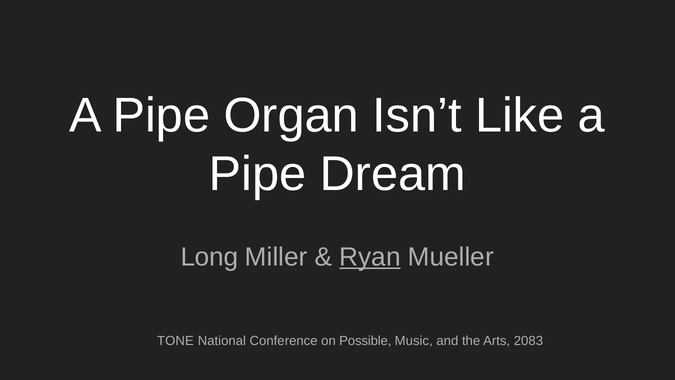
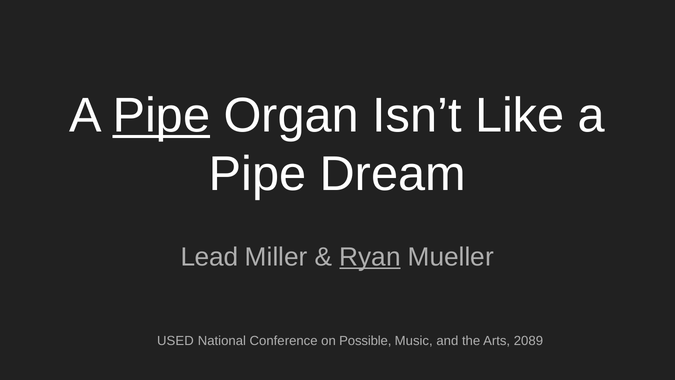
Pipe underline: none -> present (161, 115)
Long: Long -> Lead (209, 257)
TONE: TONE -> USED (175, 341)
2083: 2083 -> 2089 (528, 341)
